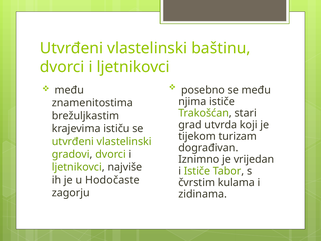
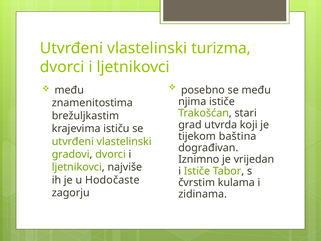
baštinu: baštinu -> turizma (221, 48)
turizam: turizam -> baština (238, 136)
